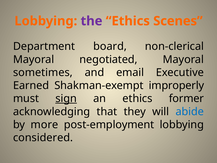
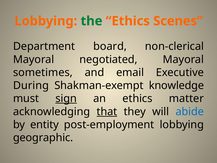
the colour: purple -> green (92, 21)
Earned: Earned -> During (31, 85)
improperly: improperly -> knowledge (176, 85)
former: former -> matter (186, 98)
that underline: none -> present (107, 111)
more: more -> entity (45, 124)
considered: considered -> geographic (43, 137)
